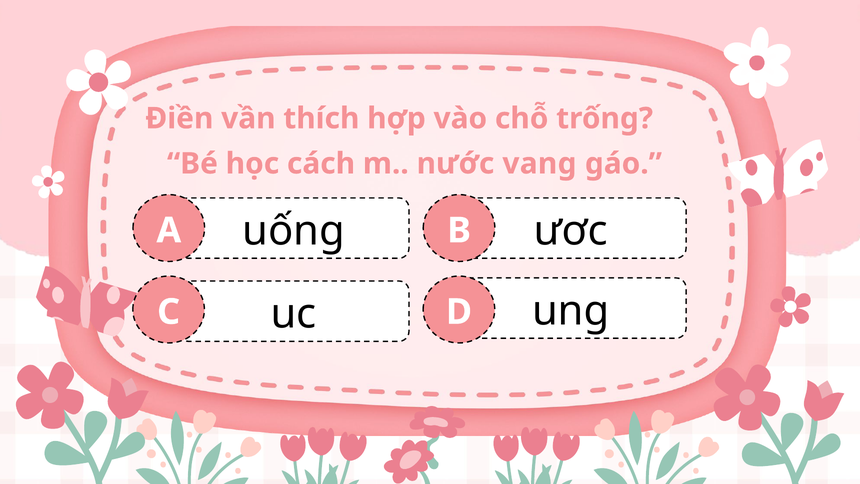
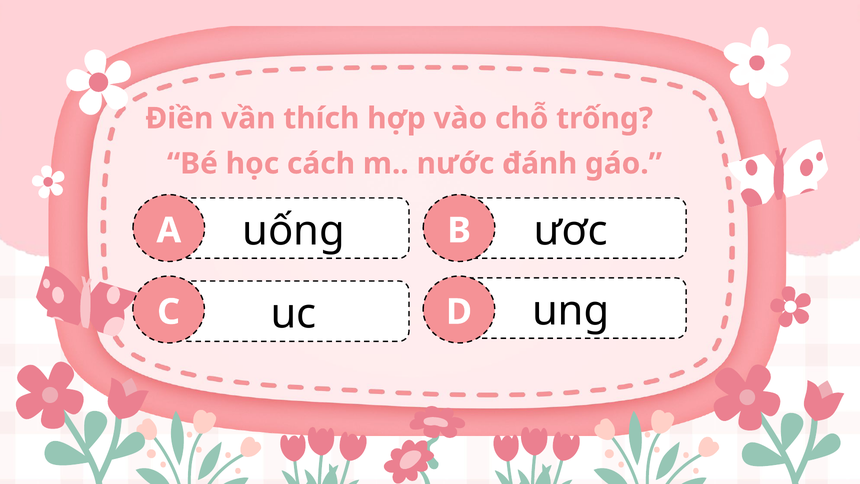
vang: vang -> đánh (540, 164)
